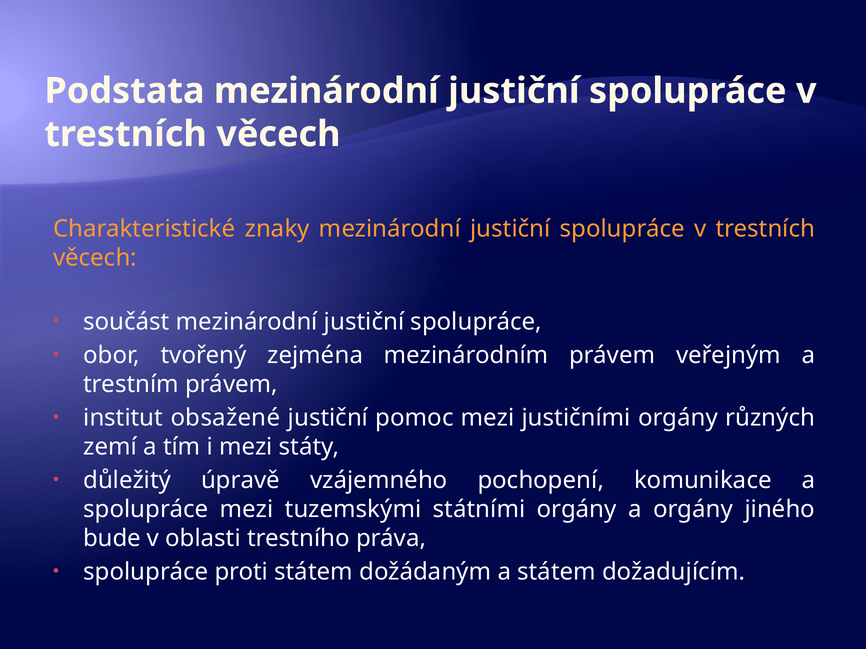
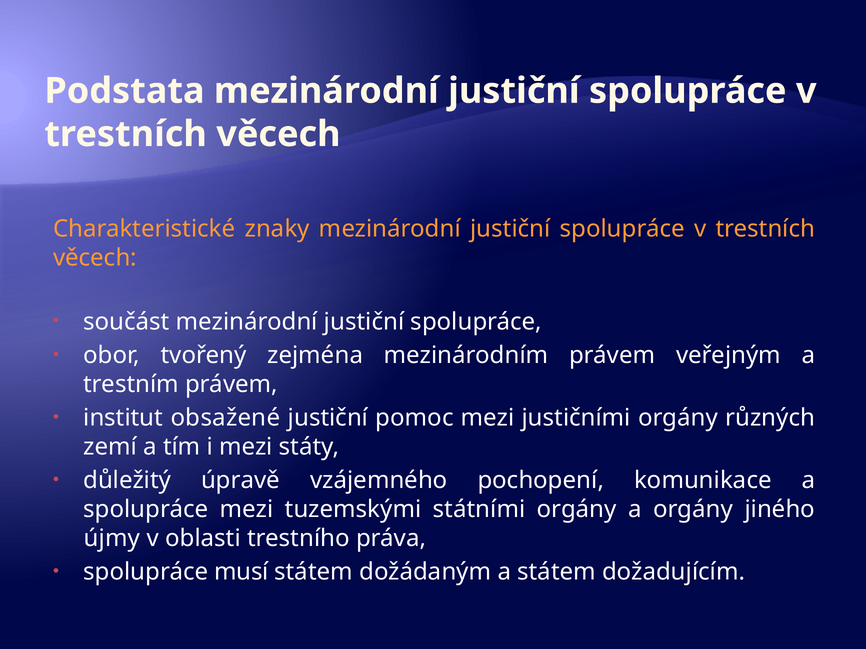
bude: bude -> újmy (112, 539)
proti: proti -> musí (241, 572)
